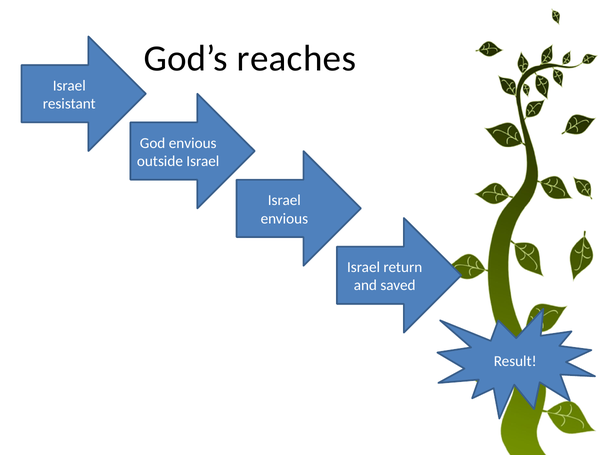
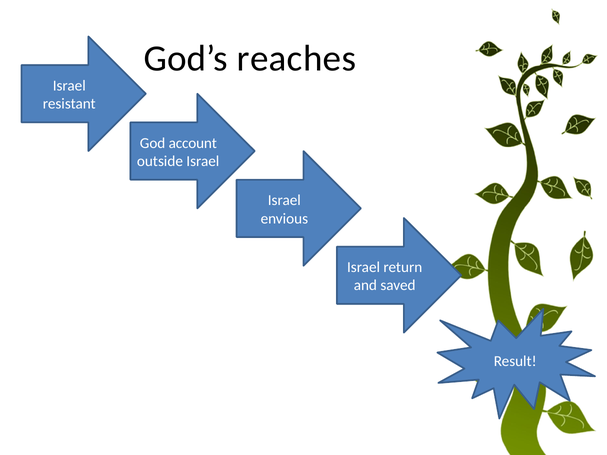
God envious: envious -> account (193, 143)
